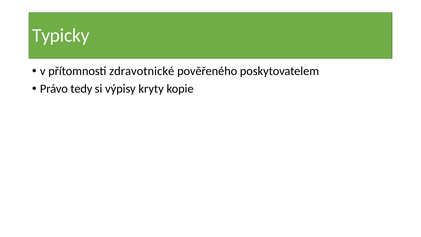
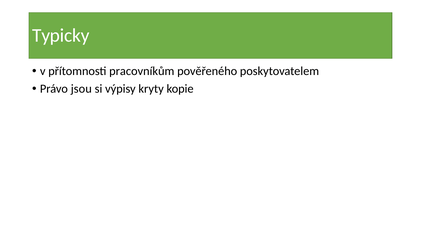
zdravotnické: zdravotnické -> pracovníkům (142, 71)
tedy: tedy -> jsou (81, 89)
